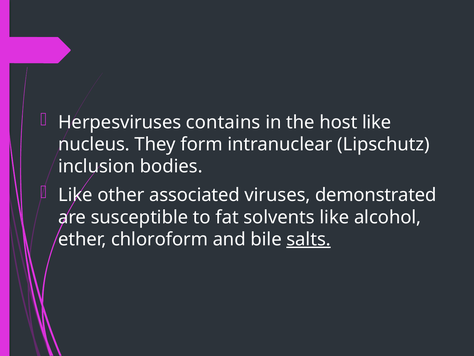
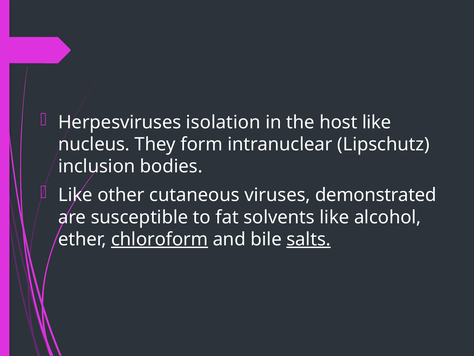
contains: contains -> isolation (223, 122)
associated: associated -> cutaneous (194, 195)
chloroform underline: none -> present (160, 239)
